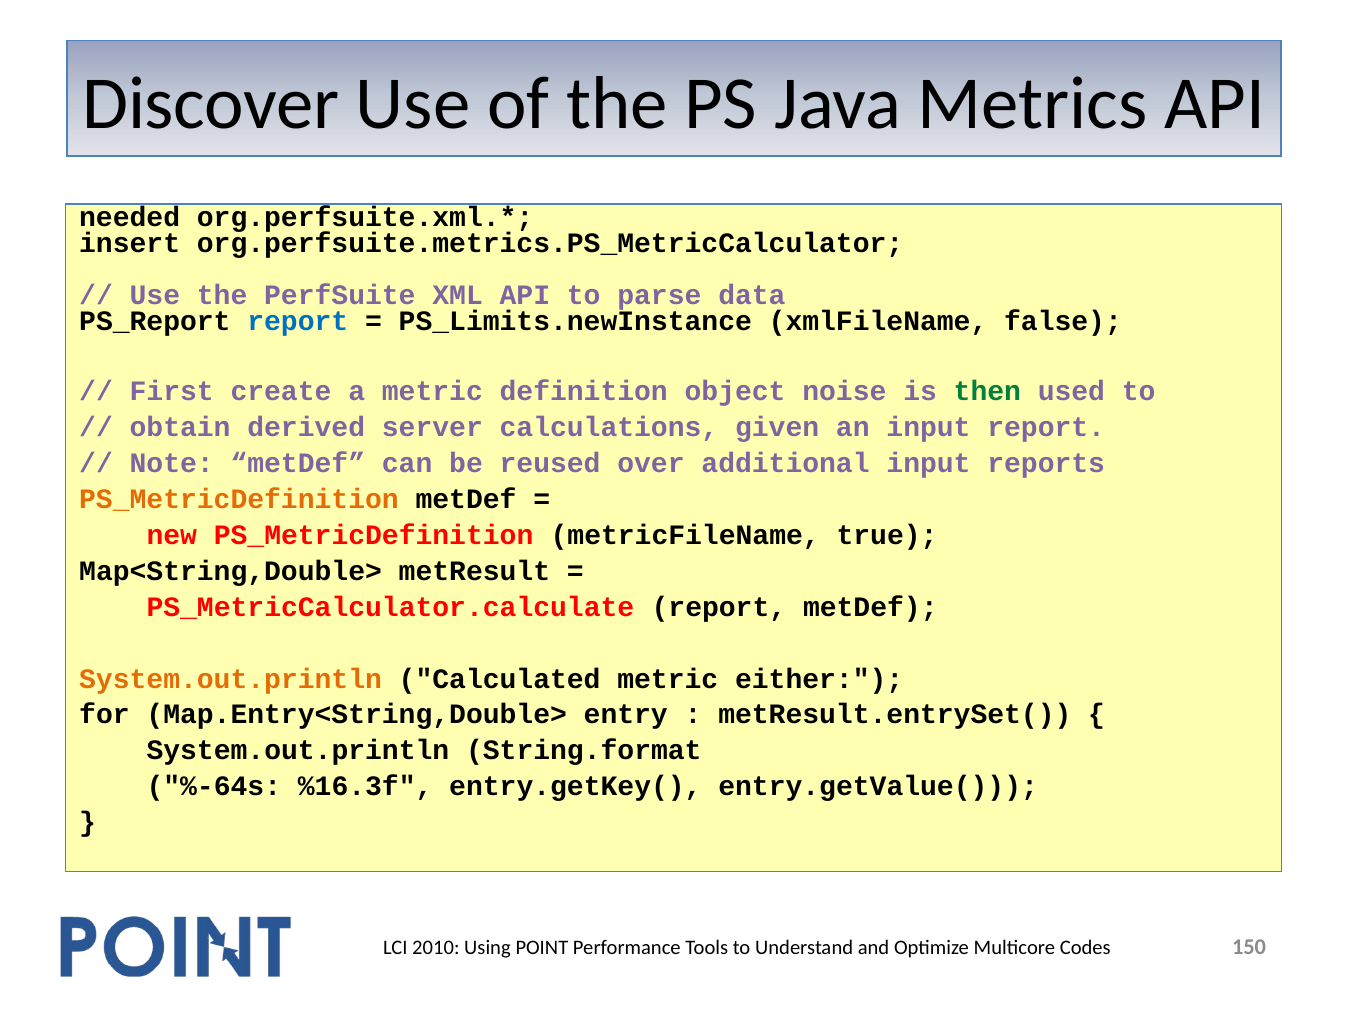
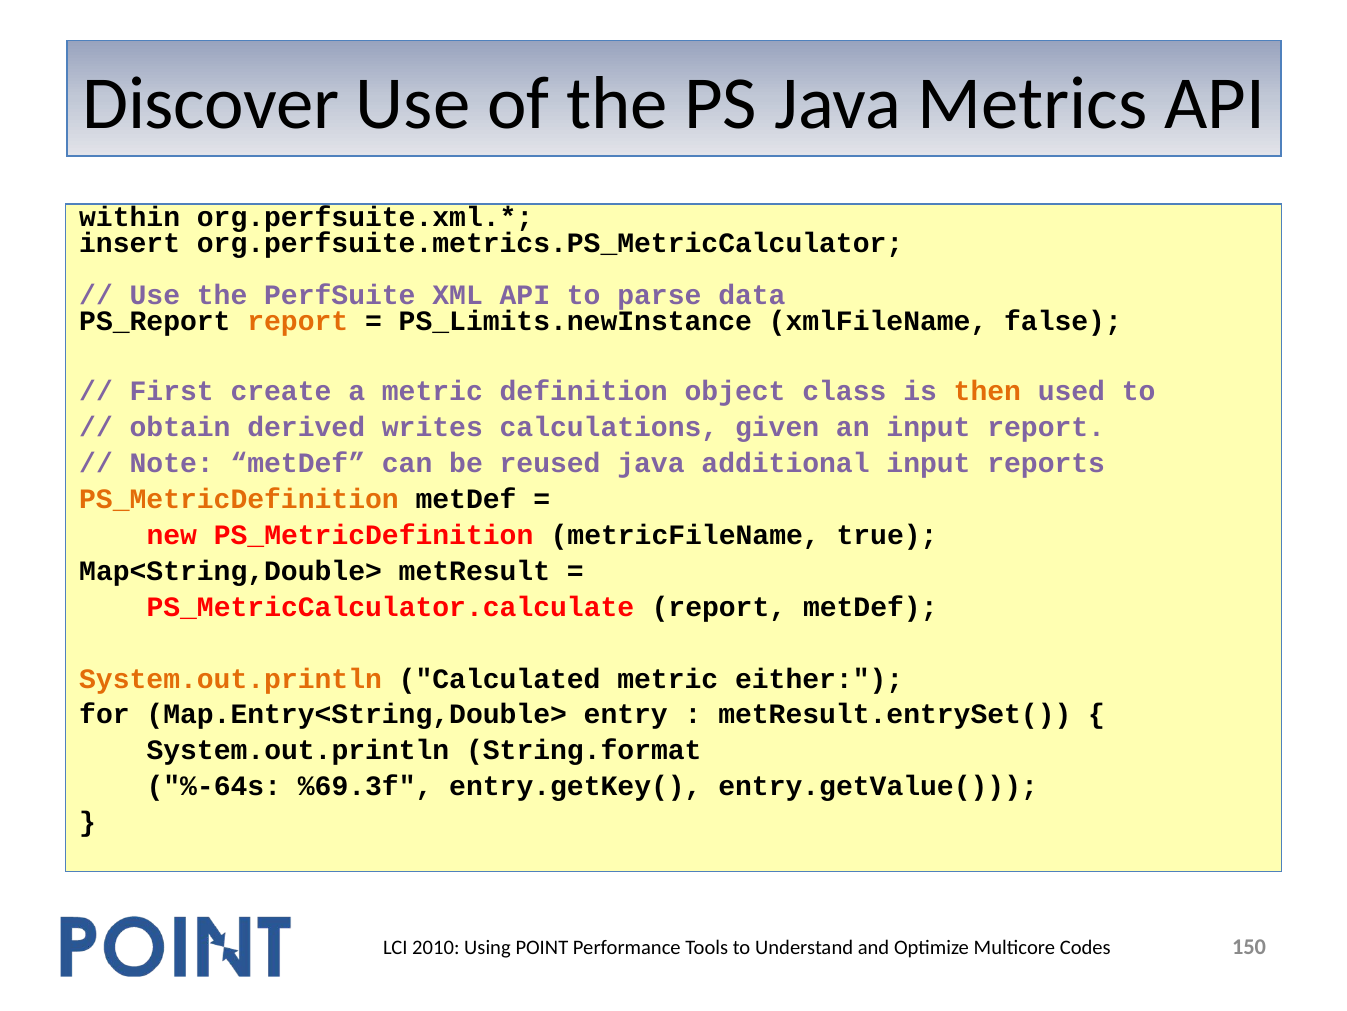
needed: needed -> within (130, 218)
report colour: blue -> orange (298, 321)
noise: noise -> class (844, 391)
then colour: green -> orange (987, 391)
server: server -> writes (432, 427)
reused over: over -> java (651, 463)
%16.3f: %16.3f -> %69.3f (365, 786)
